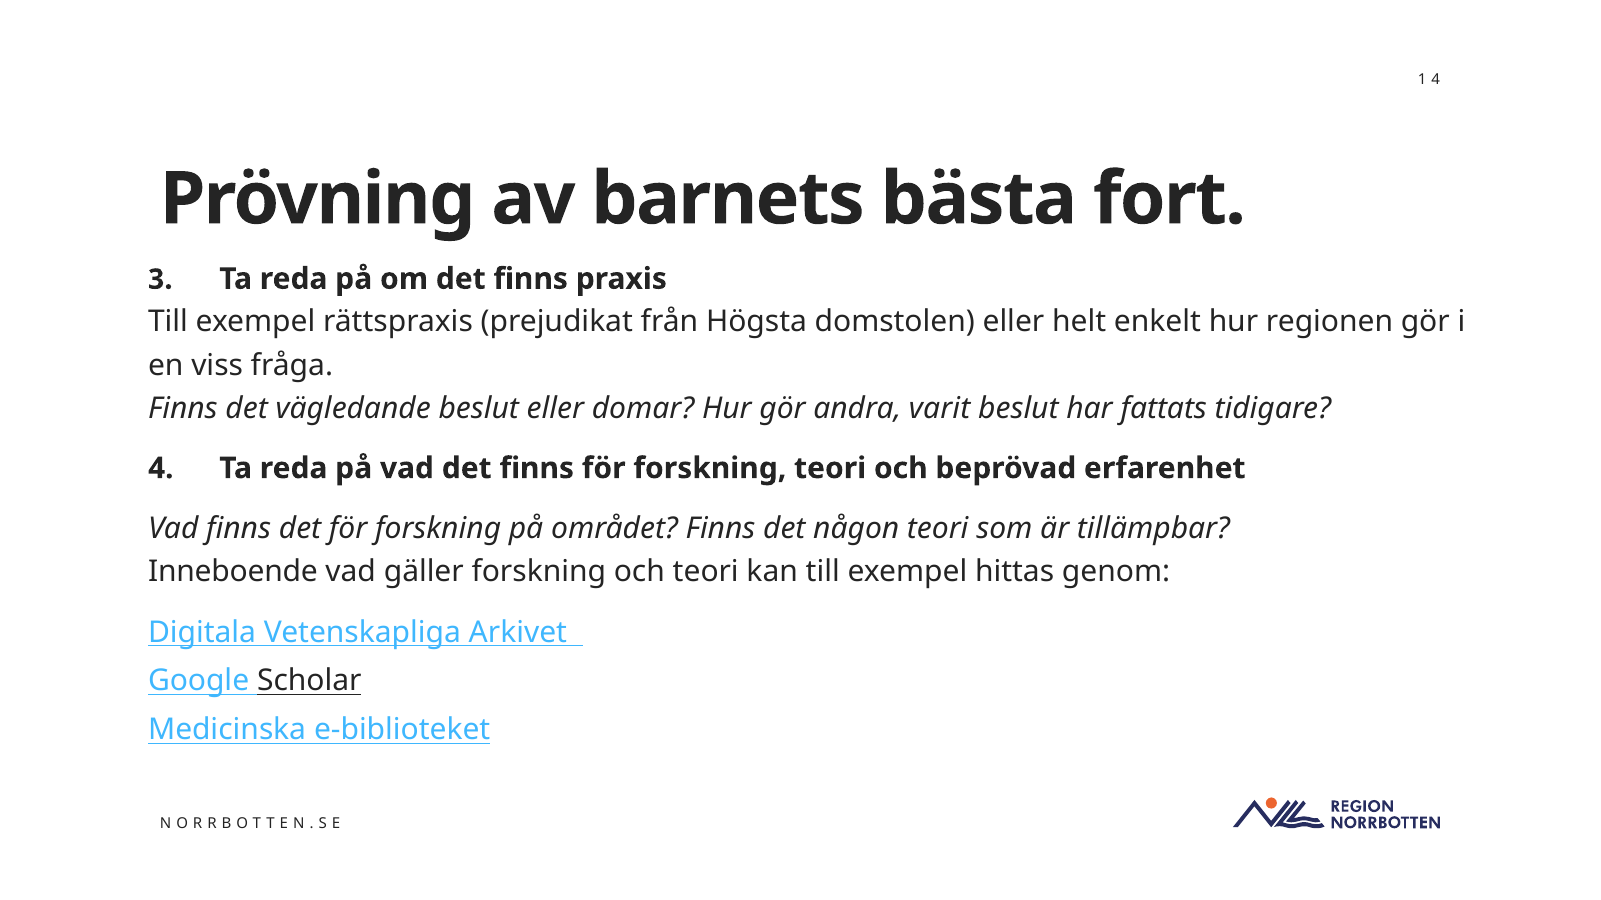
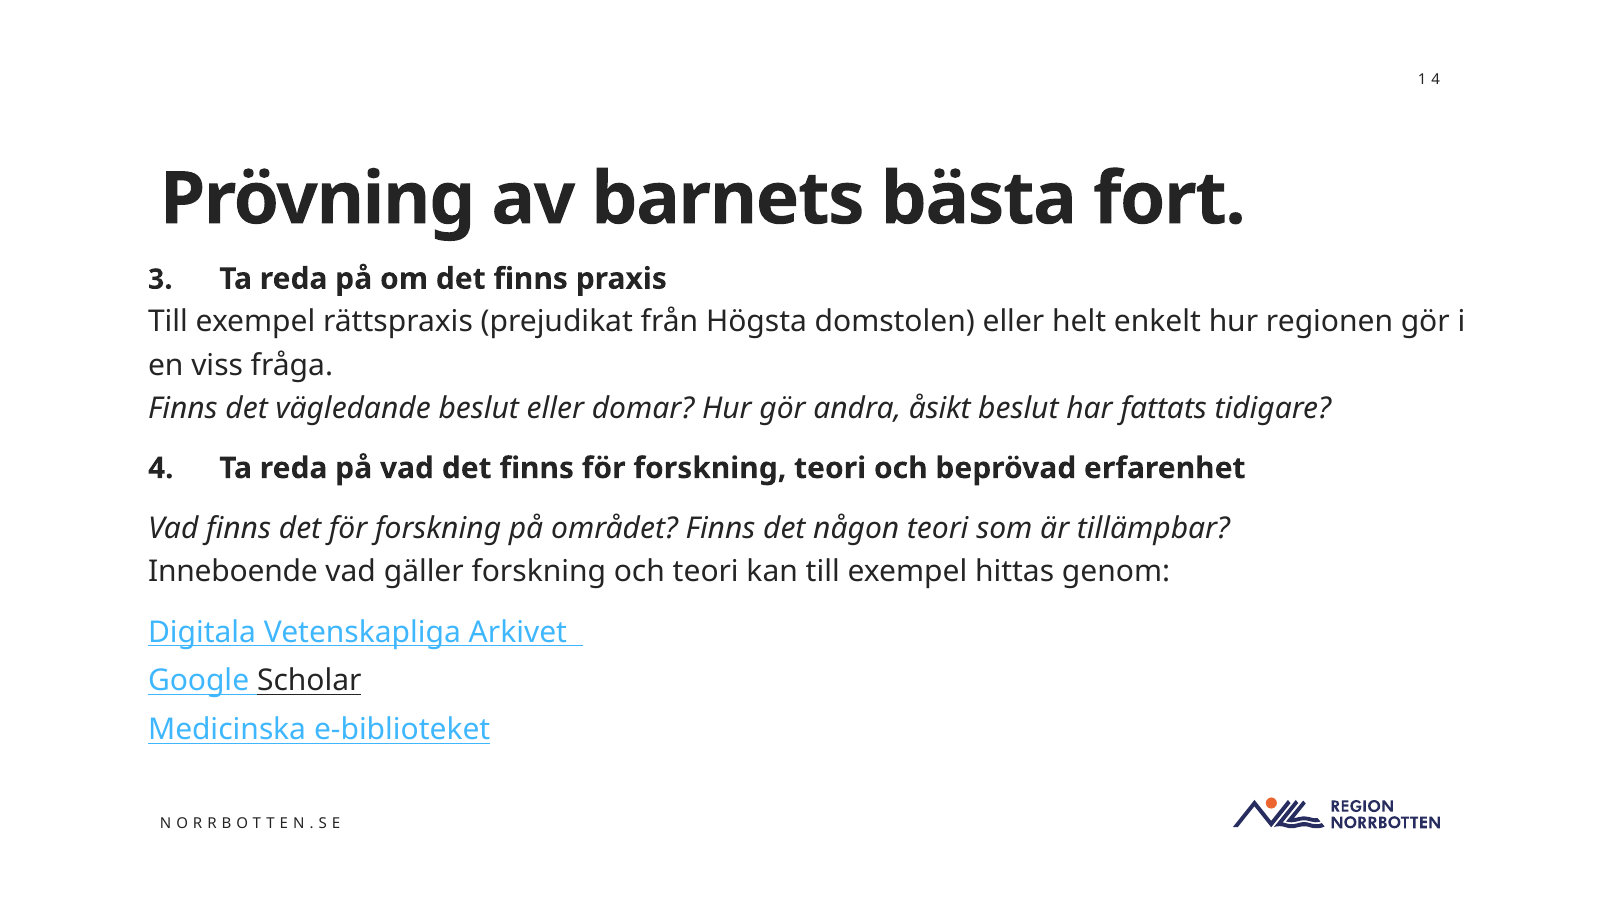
varit: varit -> åsikt (940, 409)
